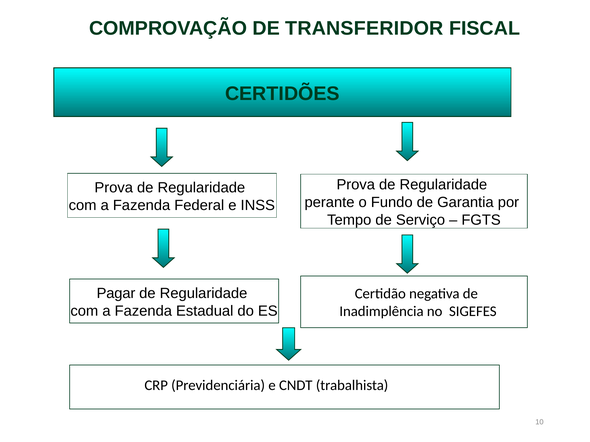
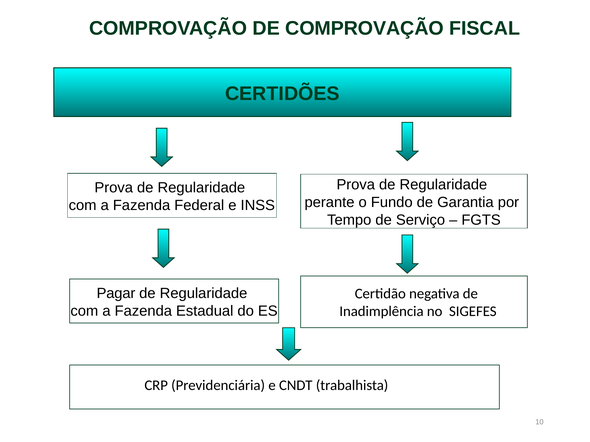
DE TRANSFERIDOR: TRANSFERIDOR -> COMPROVAÇÃO (364, 28)
